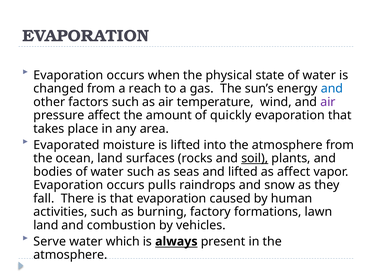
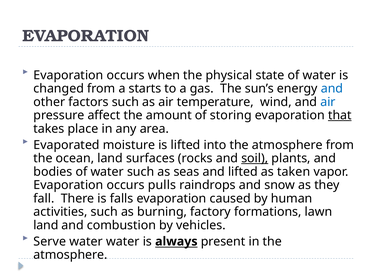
reach: reach -> starts (145, 89)
air colour: purple -> blue (328, 102)
quickly: quickly -> storing (231, 115)
that underline: none -> present (340, 115)
as affect: affect -> taken (294, 172)
is that: that -> falls (122, 199)
water which: which -> water (123, 241)
